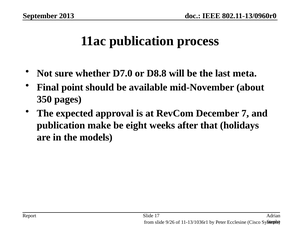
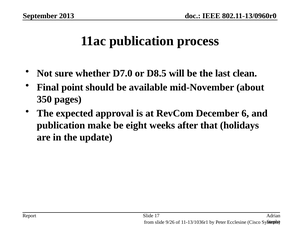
D8.8: D8.8 -> D8.5 (157, 73)
meta: meta -> clean (245, 73)
7: 7 -> 6 (245, 113)
models: models -> update (96, 137)
